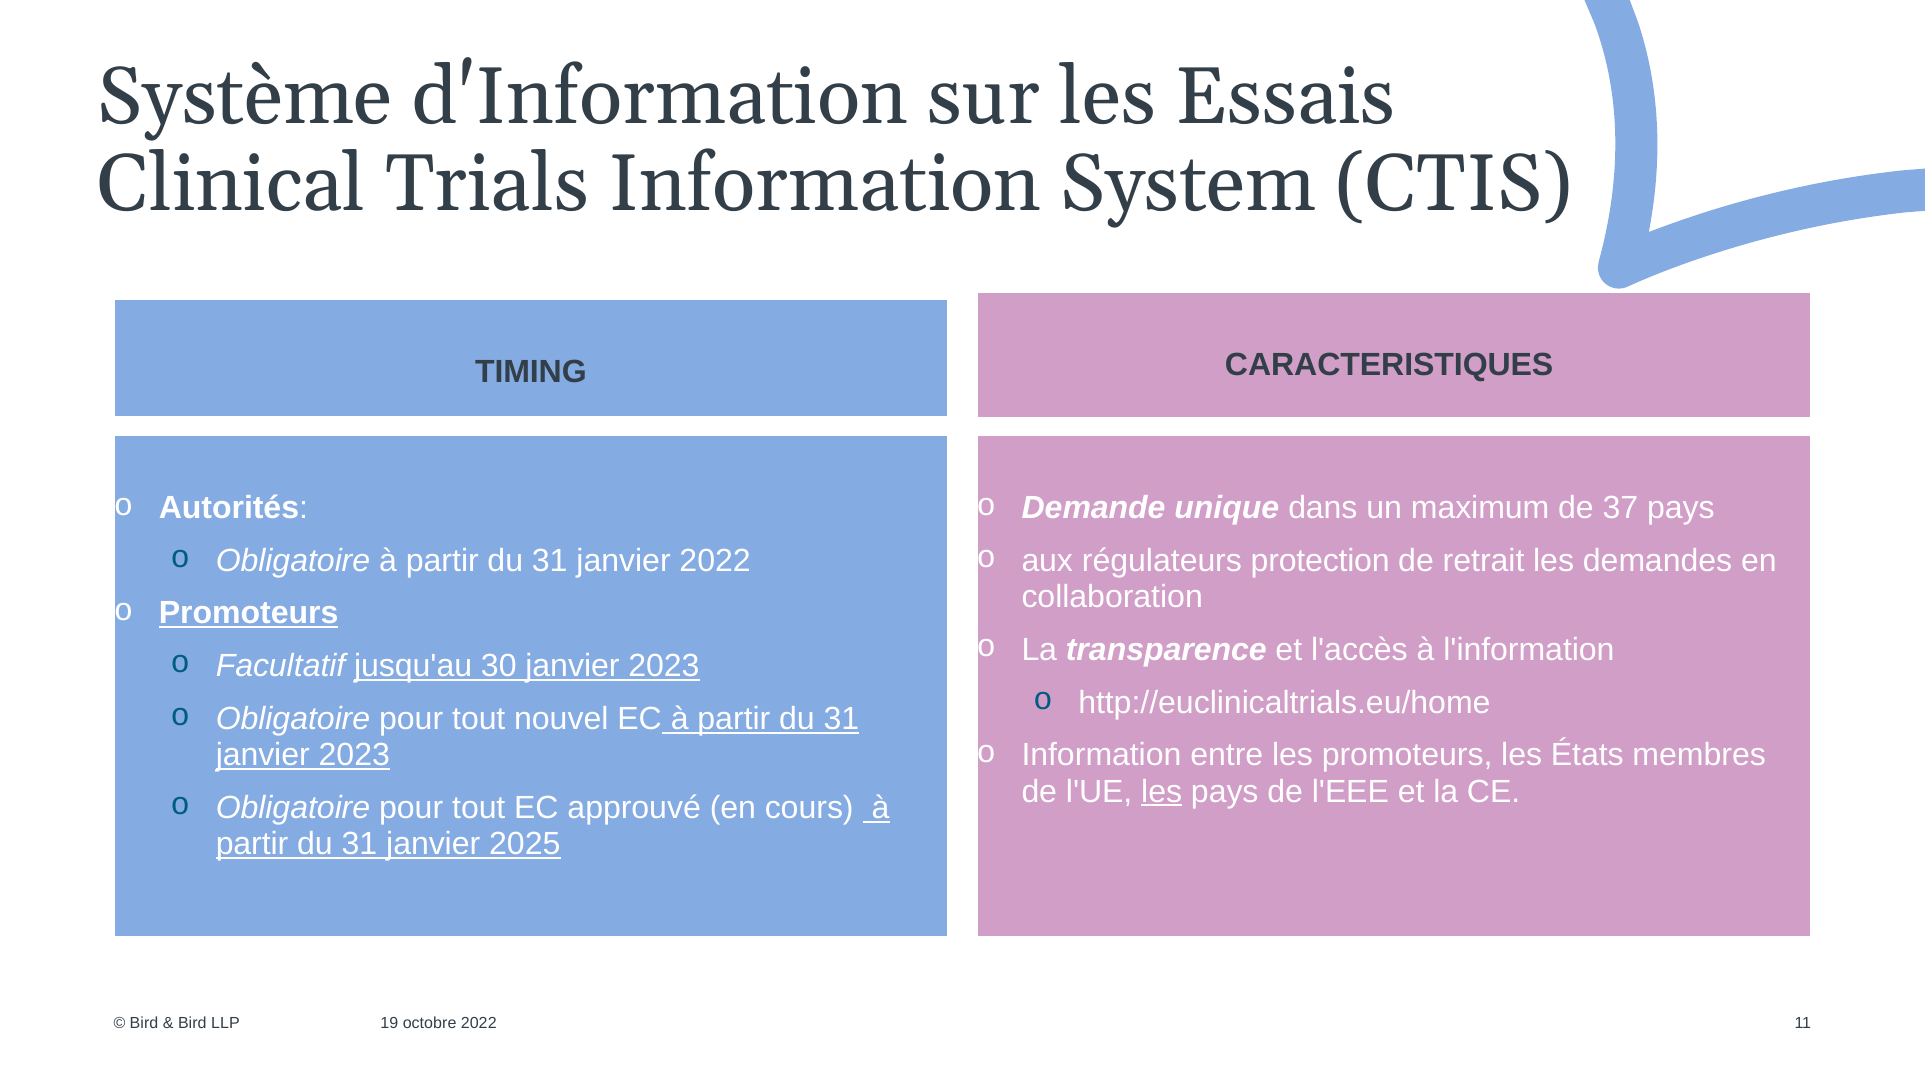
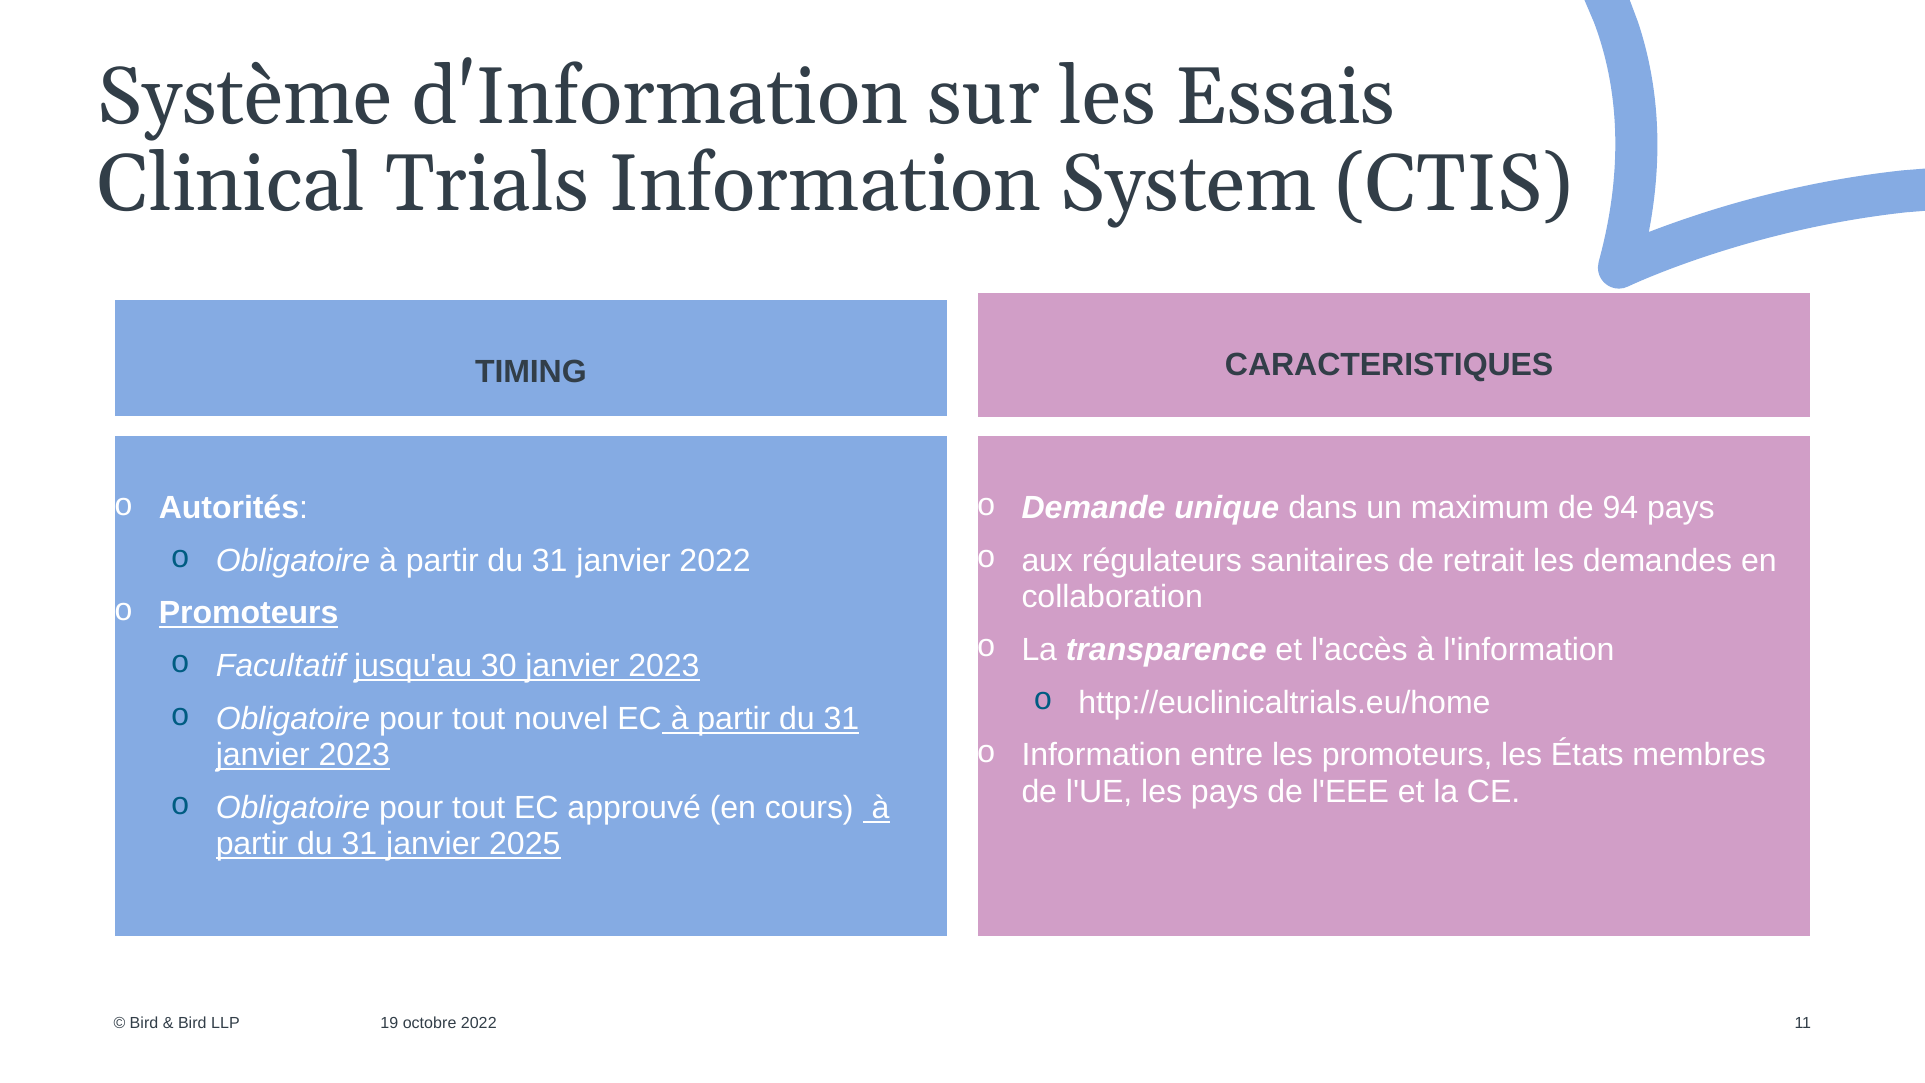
37: 37 -> 94 (1620, 508)
protection: protection -> sanitaires (1320, 561)
les underline: present -> none (1162, 791)
